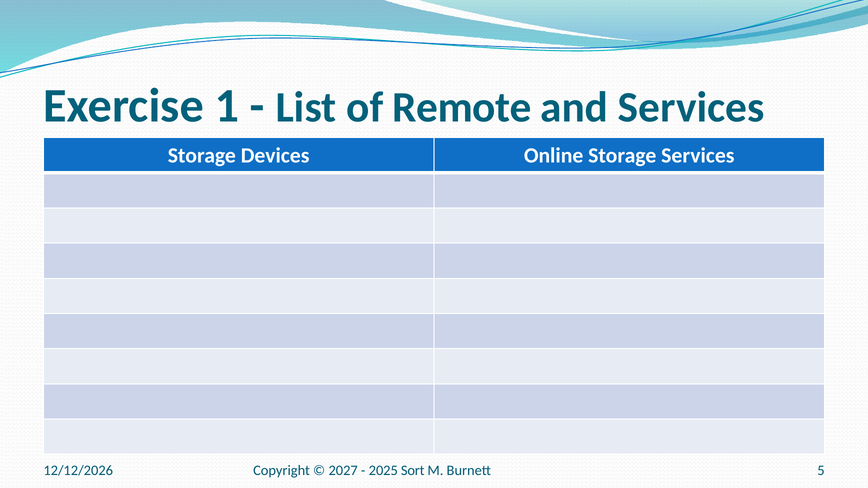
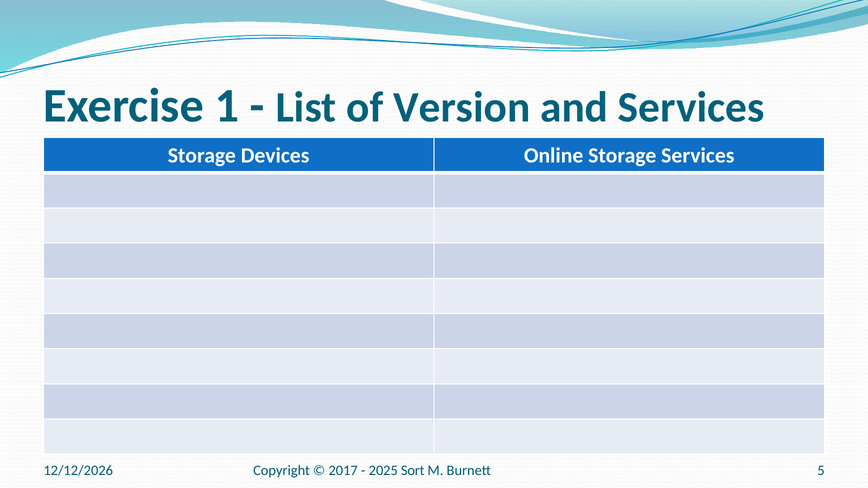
Remote: Remote -> Version (462, 108)
2027: 2027 -> 2017 (343, 471)
